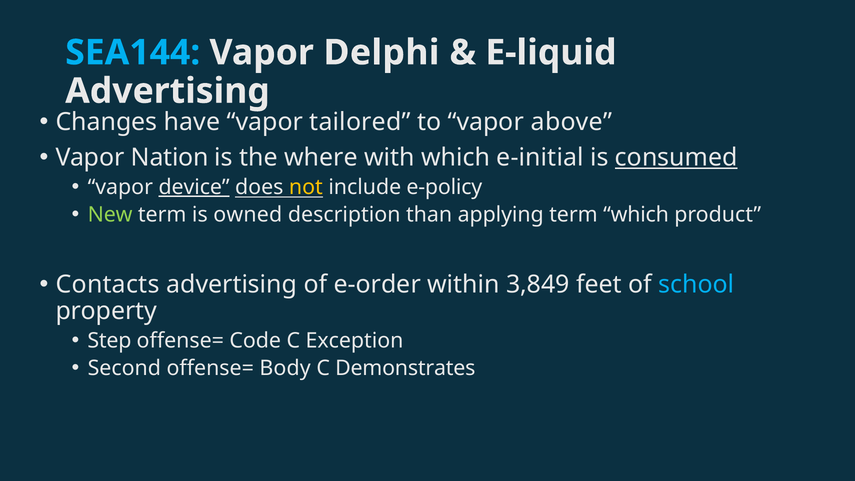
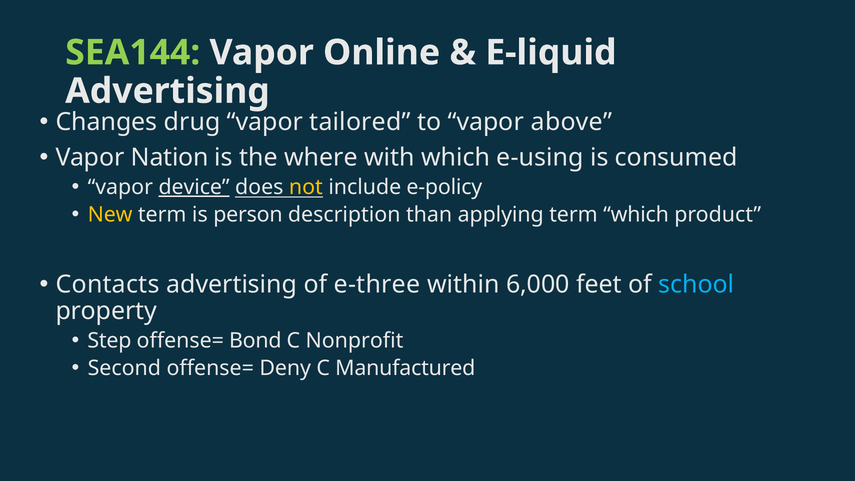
SEA144 colour: light blue -> light green (133, 53)
Delphi: Delphi -> Online (382, 53)
have: have -> drug (192, 122)
e-initial: e-initial -> e-using (540, 158)
consumed underline: present -> none (676, 158)
New colour: light green -> yellow (110, 215)
owned: owned -> person (248, 215)
e-order: e-order -> e-three (377, 284)
3,849: 3,849 -> 6,000 (538, 284)
Code: Code -> Bond (255, 341)
Exception: Exception -> Nonprofit (354, 341)
Body: Body -> Deny (285, 368)
Demonstrates: Demonstrates -> Manufactured (405, 368)
